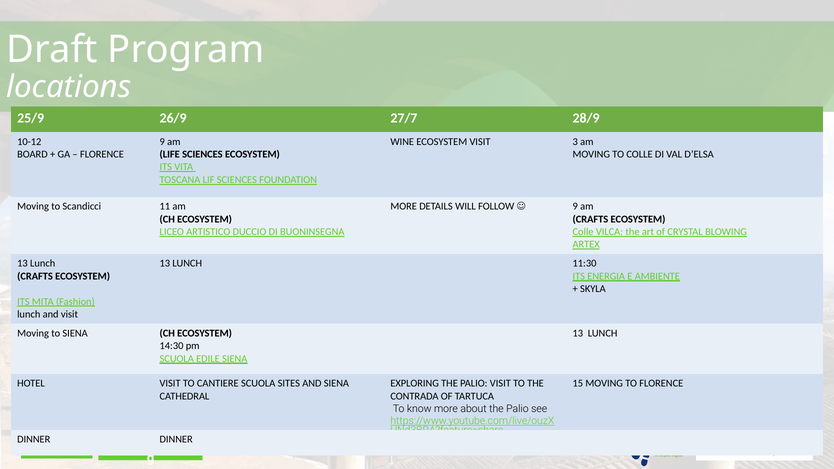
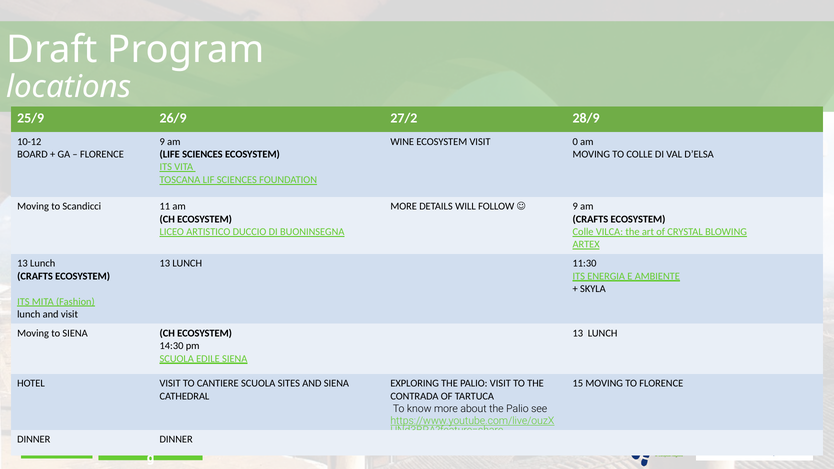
27/7: 27/7 -> 27/2 (404, 118)
3: 3 -> 0 (575, 142)
